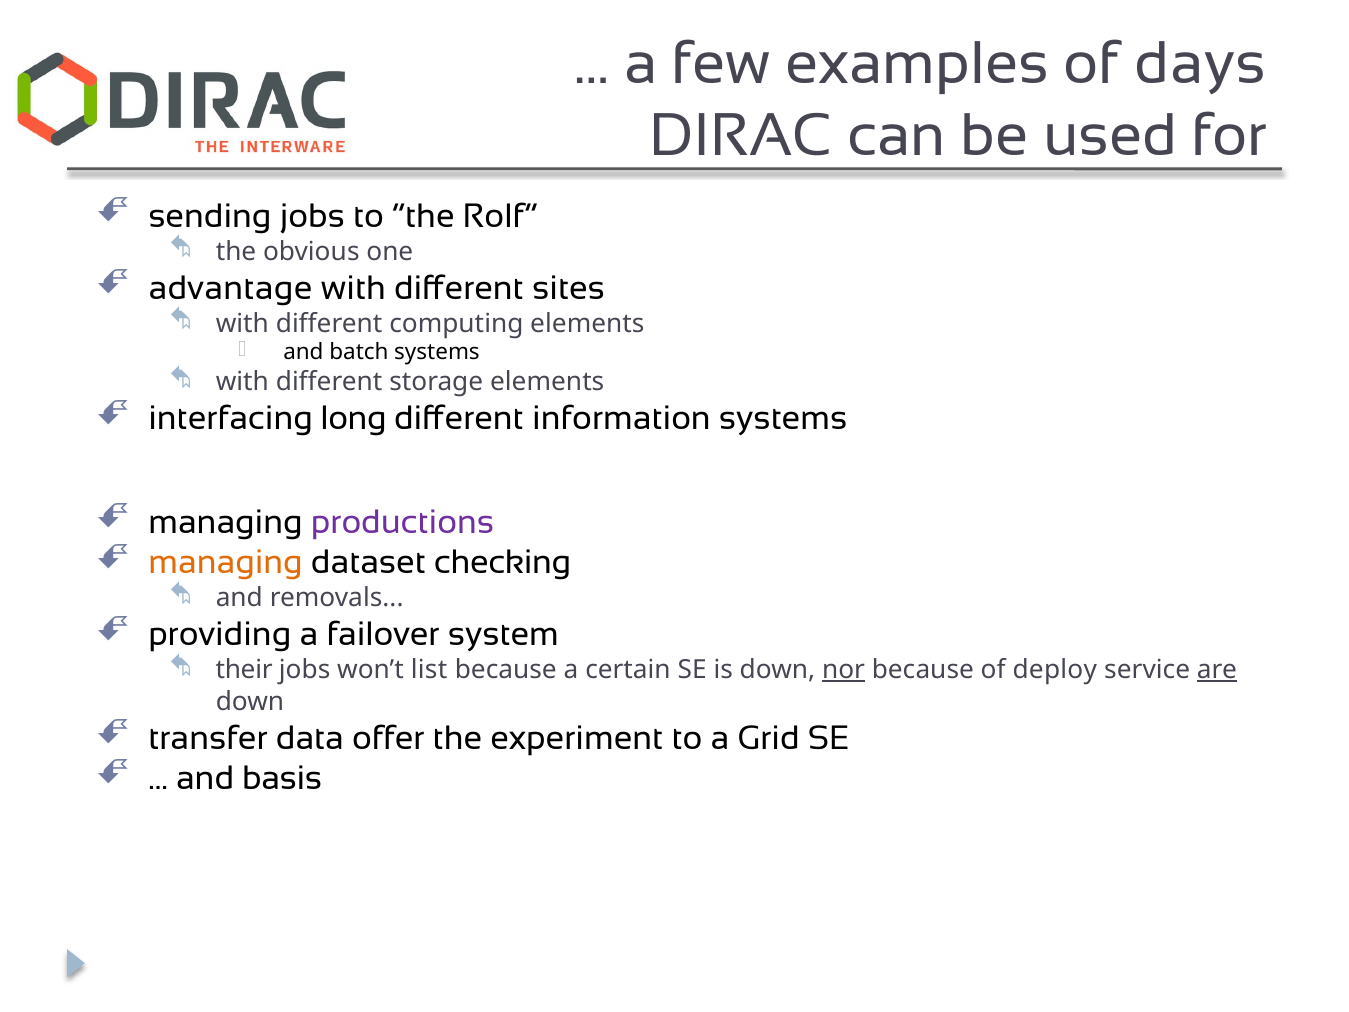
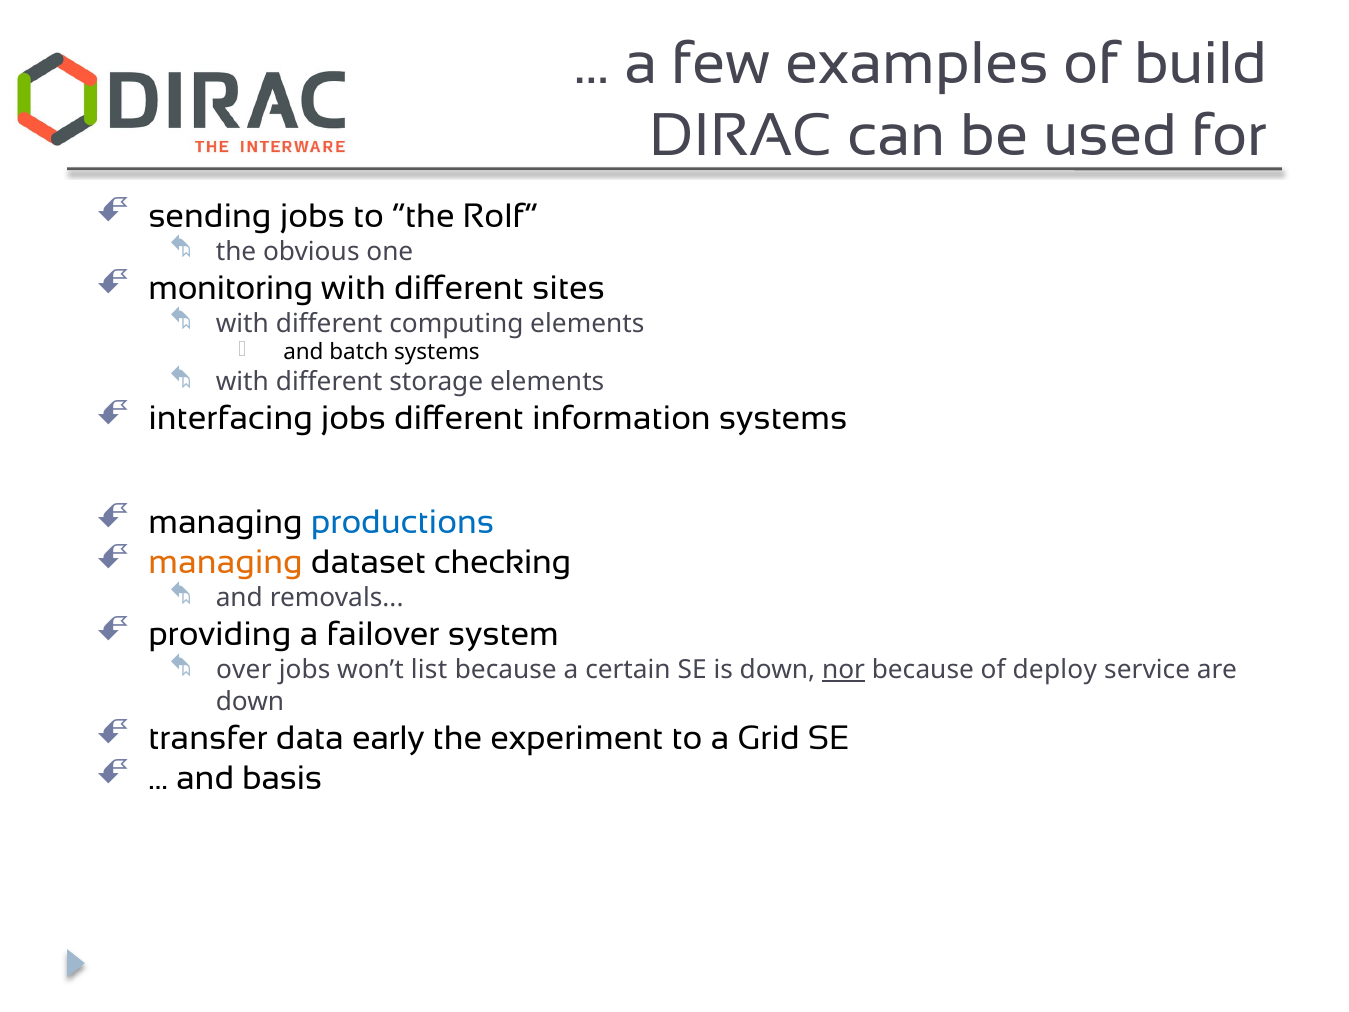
days: days -> build (1201, 64)
advantage: advantage -> monitoring (231, 288)
interfacing long: long -> jobs (353, 418)
productions colour: purple -> blue (402, 522)
their: their -> over (244, 670)
are underline: present -> none (1217, 670)
offer: offer -> early (388, 738)
